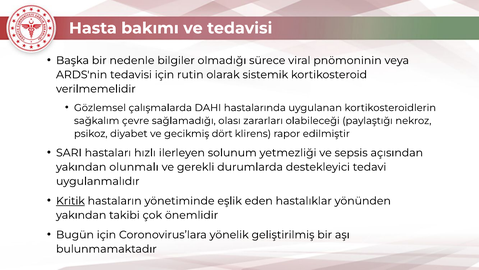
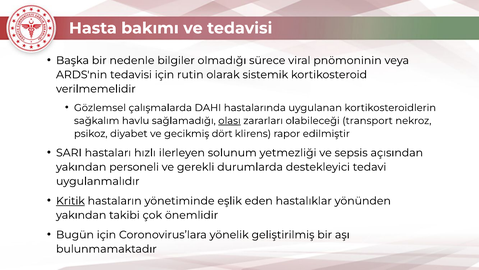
çevre: çevre -> havlu (136, 120)
olası underline: none -> present (229, 120)
paylaştığı: paylaştığı -> transport (368, 120)
olunmalı: olunmalı -> personeli (134, 167)
